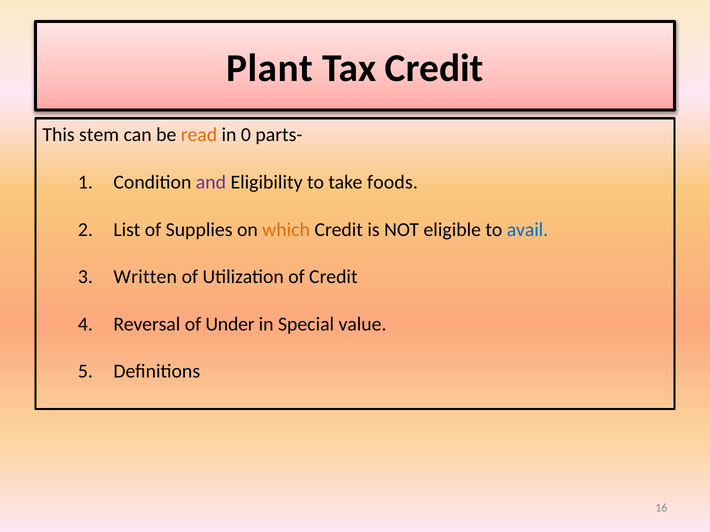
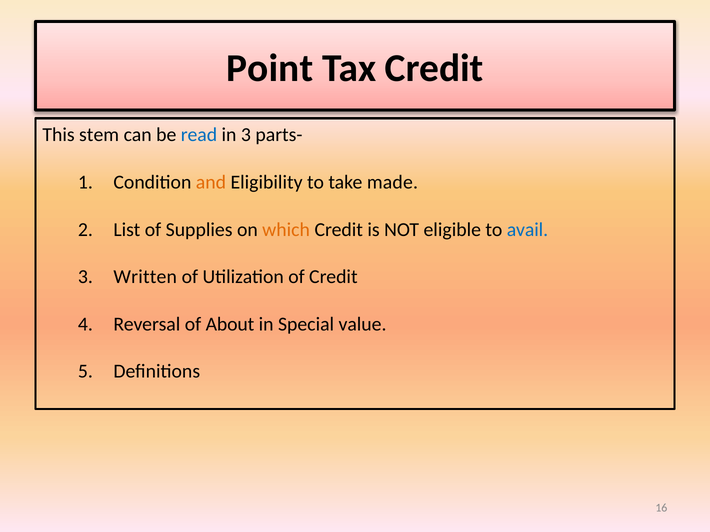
Plant: Plant -> Point (270, 68)
read colour: orange -> blue (199, 135)
in 0: 0 -> 3 (246, 135)
and colour: purple -> orange (211, 182)
foods: foods -> made (392, 182)
Under: Under -> About (230, 324)
